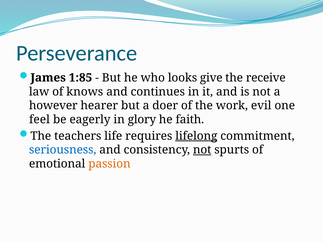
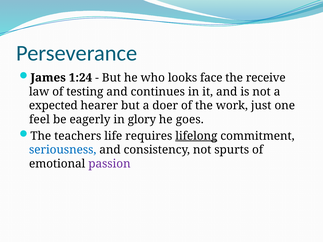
1:85: 1:85 -> 1:24 (81, 78)
give: give -> face (211, 78)
knows: knows -> testing (85, 92)
however: however -> expected (53, 106)
evil: evil -> just (261, 106)
faith: faith -> goes (190, 120)
not underline: present -> none (202, 150)
passion colour: orange -> purple (109, 164)
